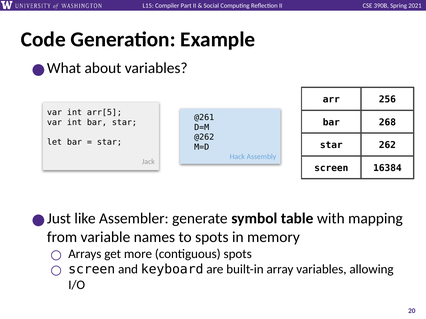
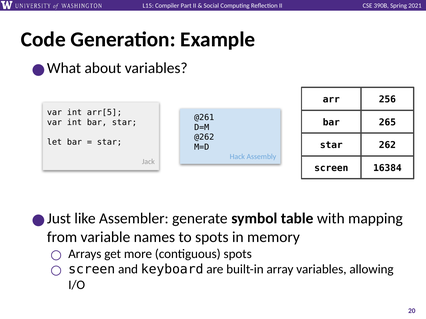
268: 268 -> 265 (387, 122)
